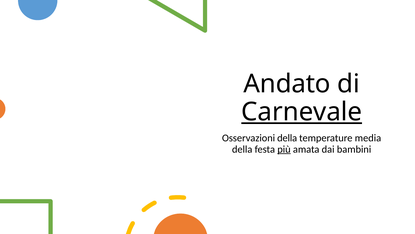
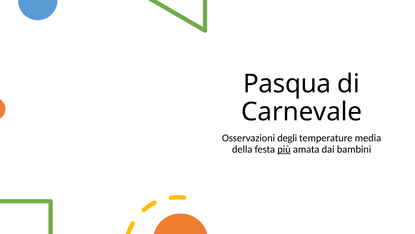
Andato: Andato -> Pasqua (287, 84)
Carnevale underline: present -> none (302, 112)
Osservazioni della: della -> degli (287, 138)
